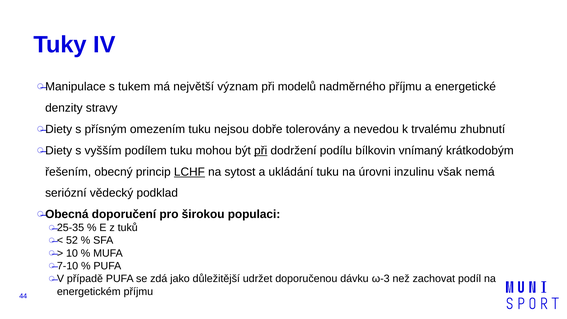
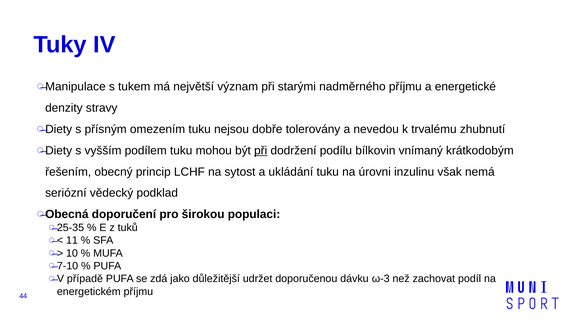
modelů: modelů -> starými (297, 87)
LCHF underline: present -> none (189, 172)
52: 52 -> 11 (72, 240)
